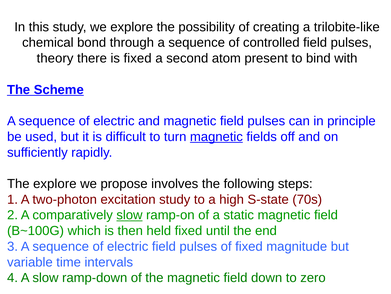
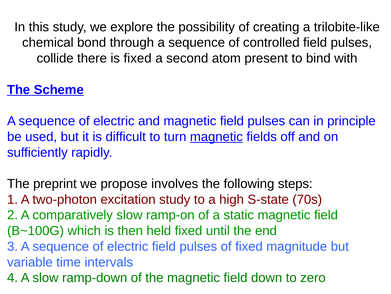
theory: theory -> collide (55, 58)
The explore: explore -> preprint (55, 183)
slow underline: present -> none (129, 215)
